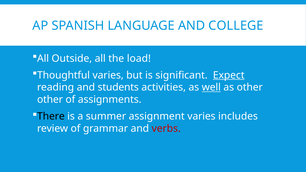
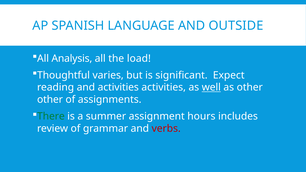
COLLEGE: COLLEGE -> OUTSIDE (236, 26)
Outside: Outside -> Analysis (72, 58)
Expect underline: present -> none (229, 75)
and students: students -> activities (118, 87)
There colour: black -> green (51, 116)
assignment varies: varies -> hours (201, 116)
